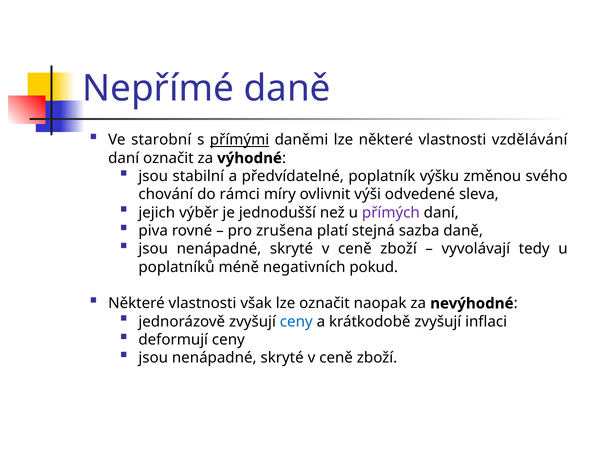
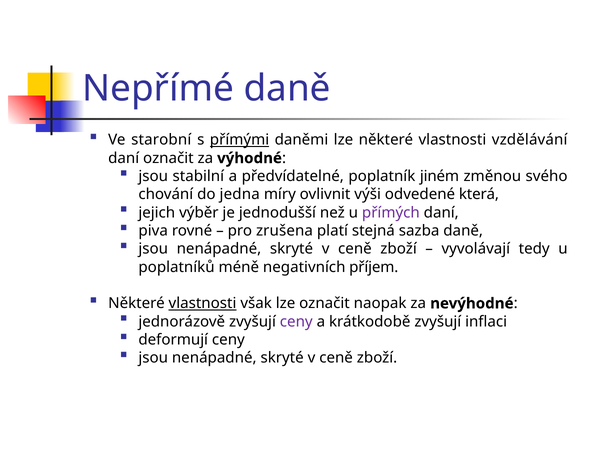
výšku: výšku -> jiném (439, 176)
rámci: rámci -> jedna (240, 194)
sleva: sleva -> která (479, 194)
pokud: pokud -> příjem (374, 267)
vlastnosti underline: none -> present (203, 303)
ceny colour: blue -> purple (296, 321)
